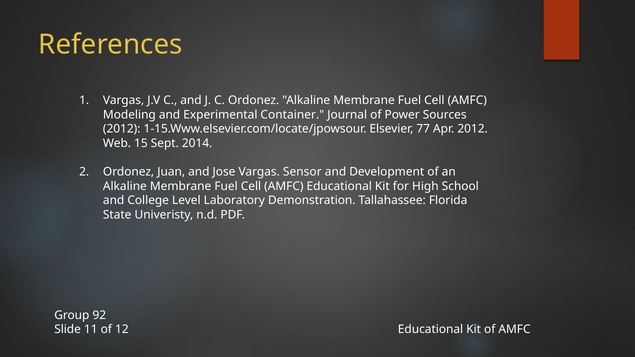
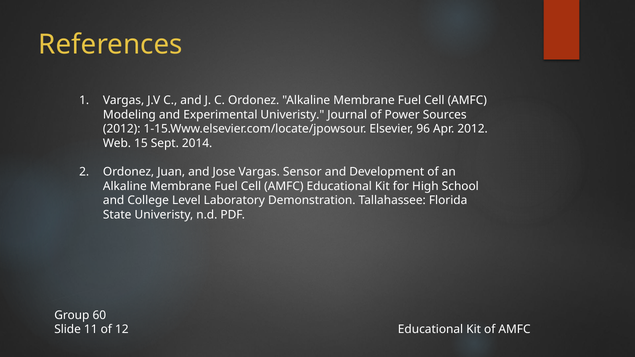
Experimental Container: Container -> Univeristy (292, 115)
77: 77 -> 96 (423, 129)
92: 92 -> 60 (99, 315)
